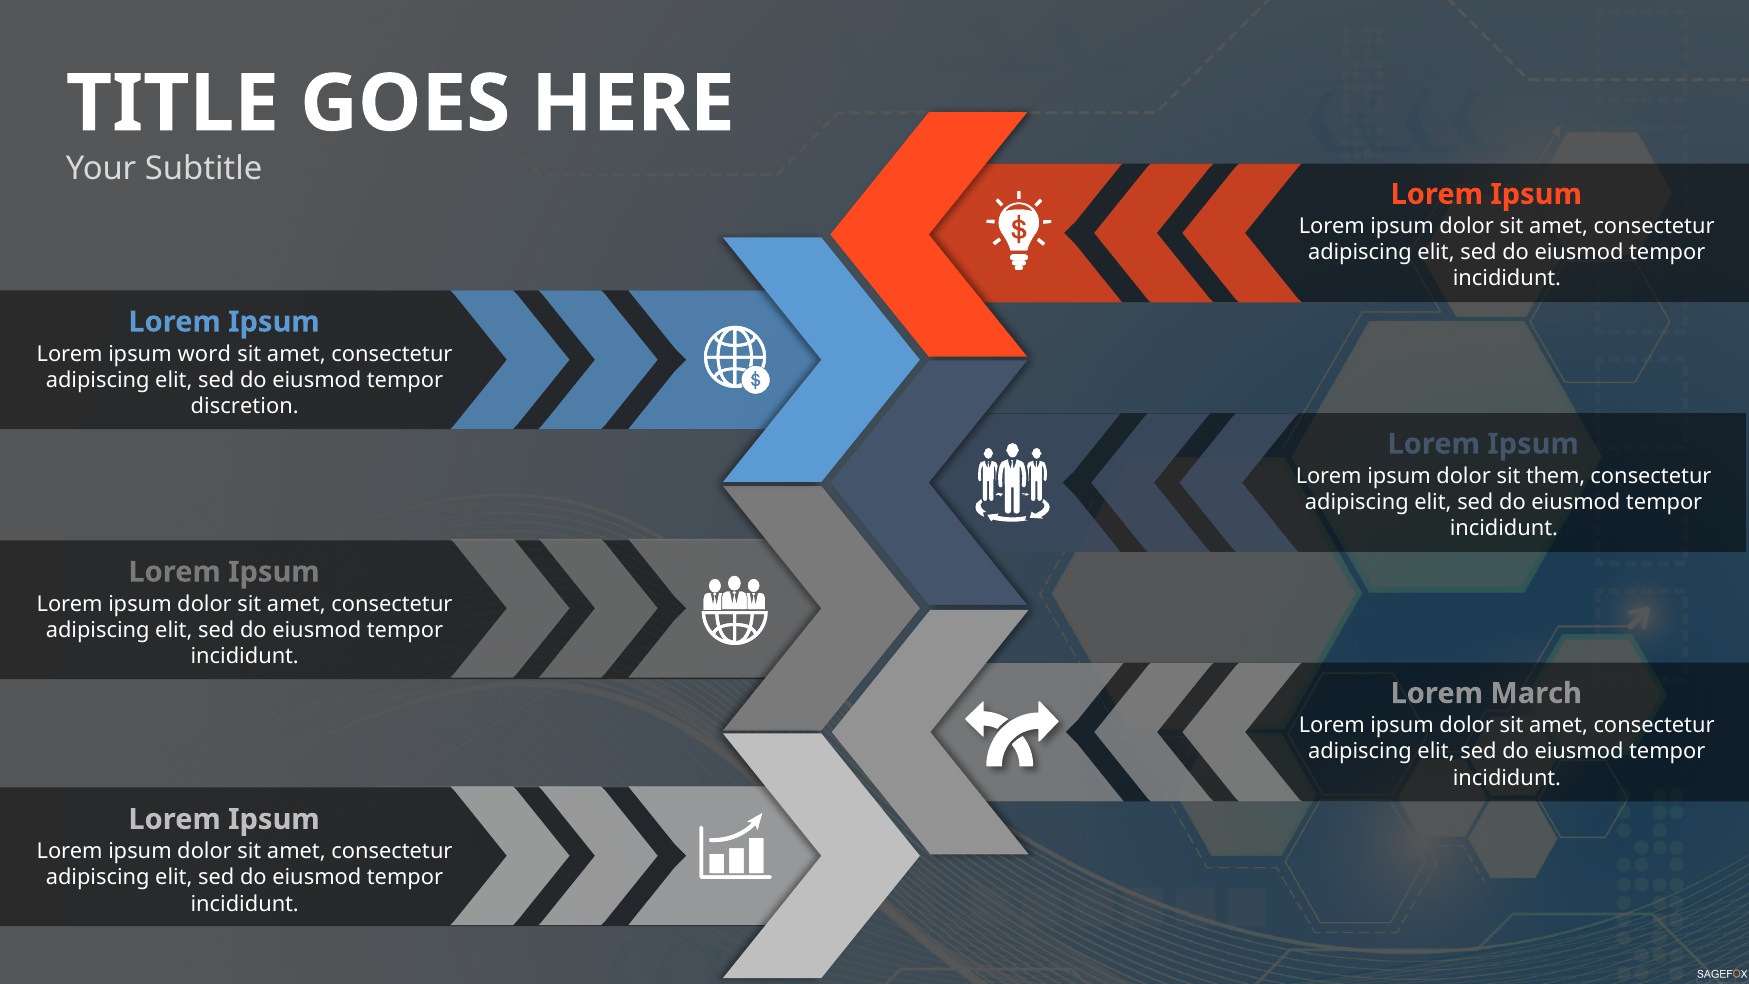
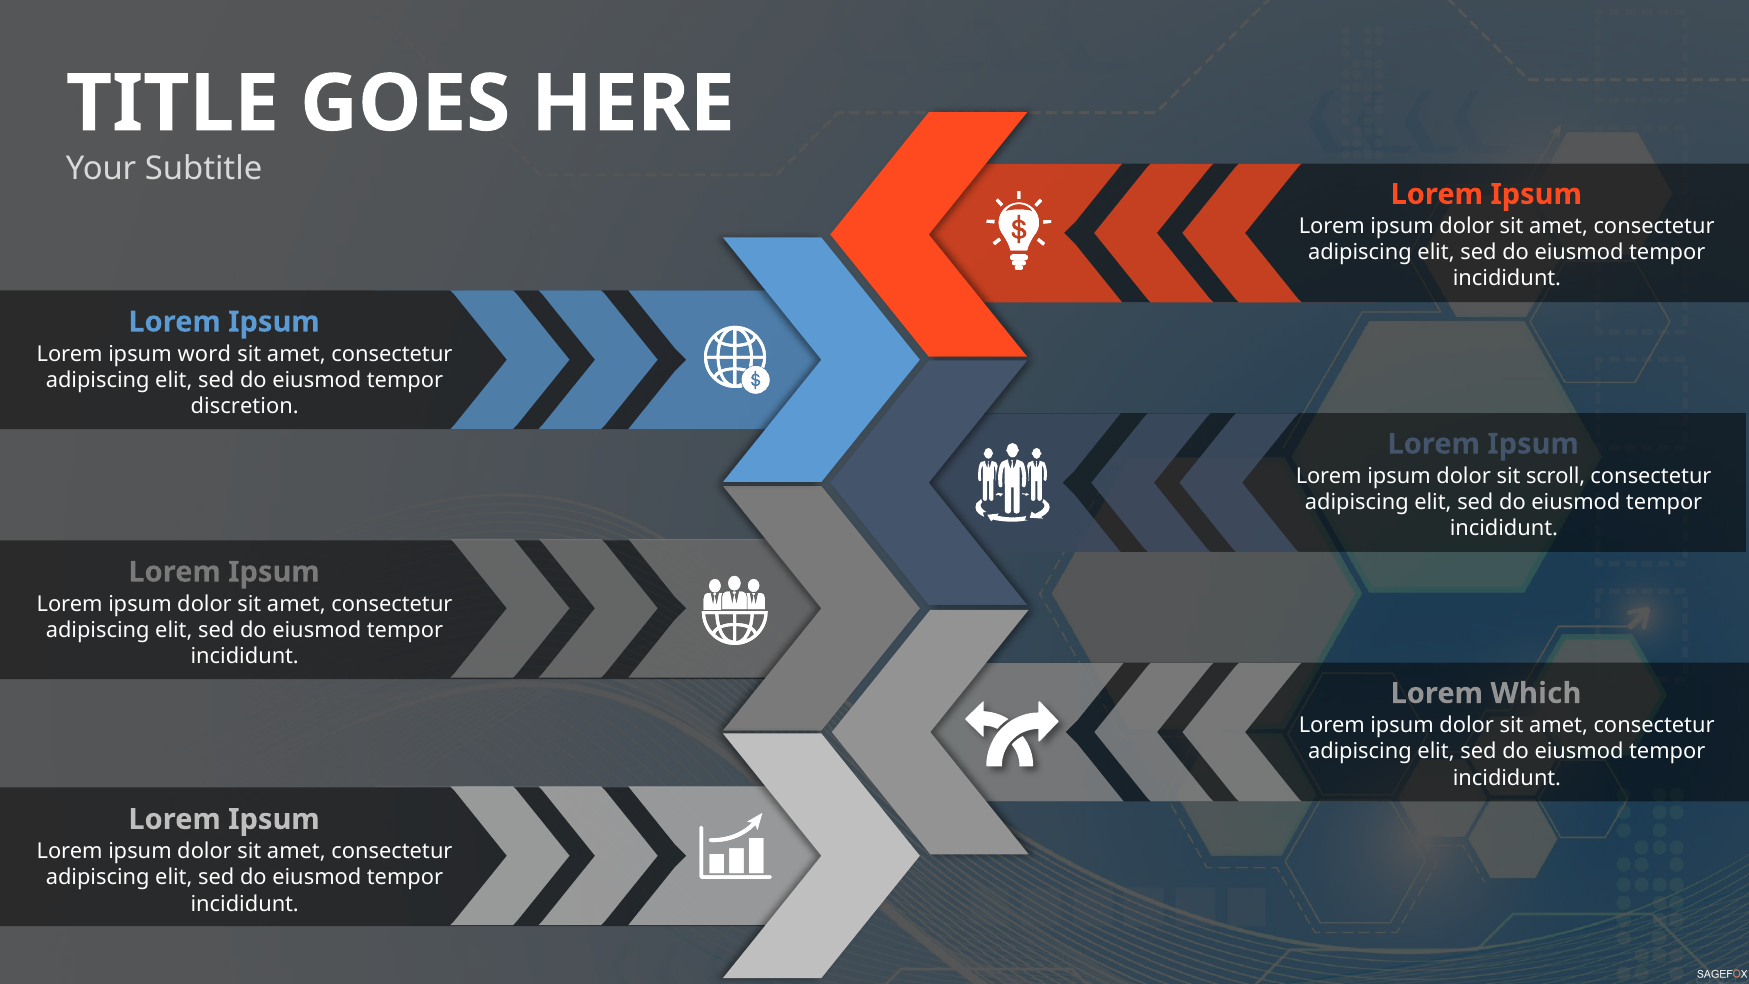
them: them -> scroll (1556, 476)
March: March -> Which (1536, 693)
